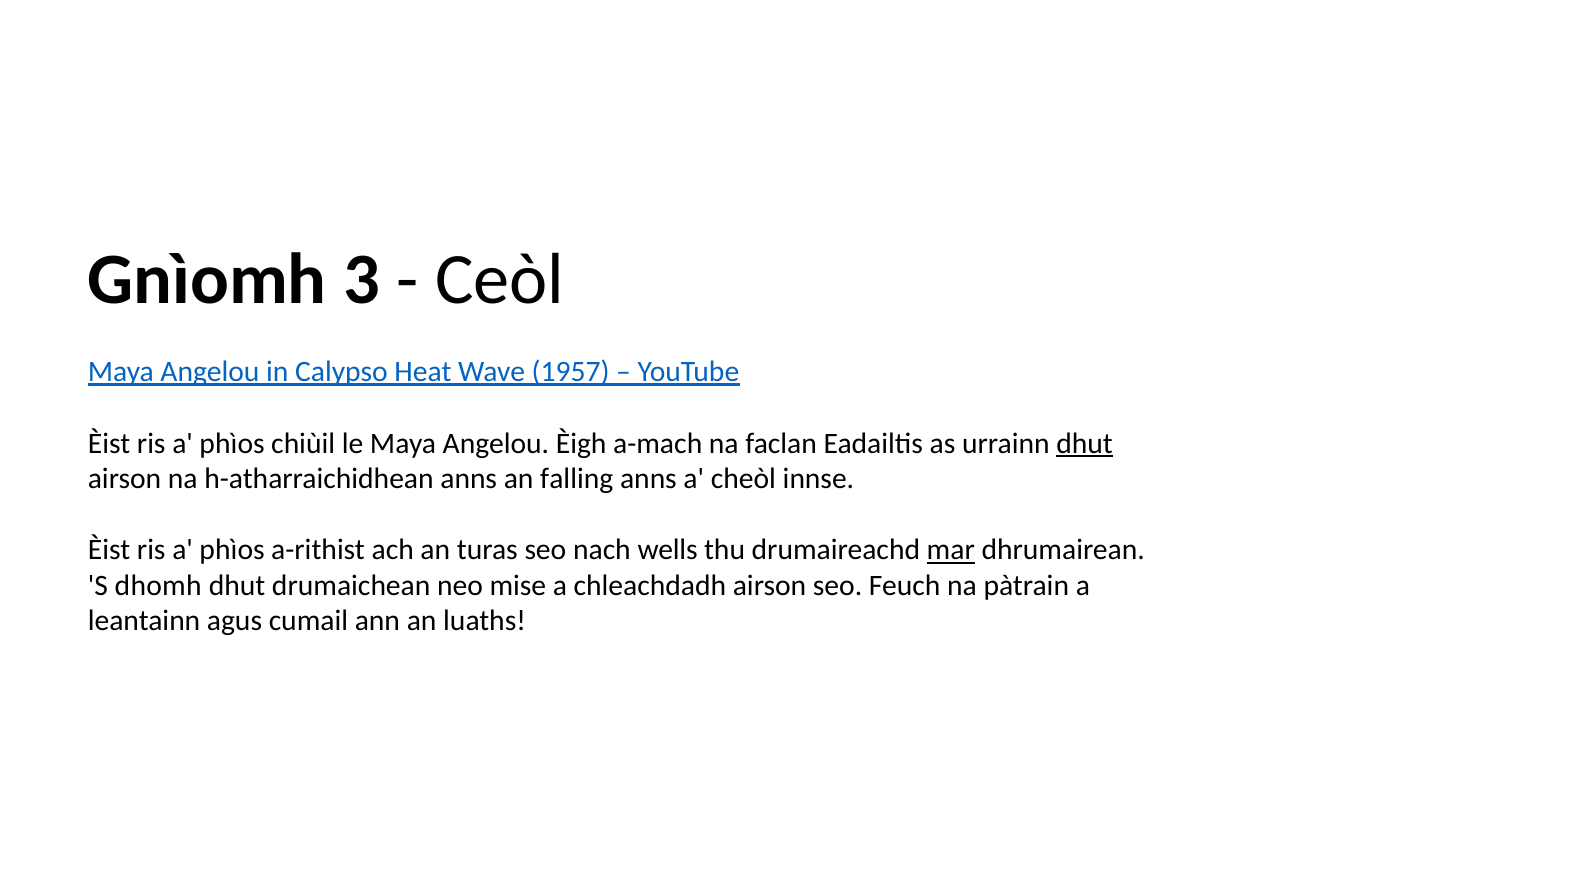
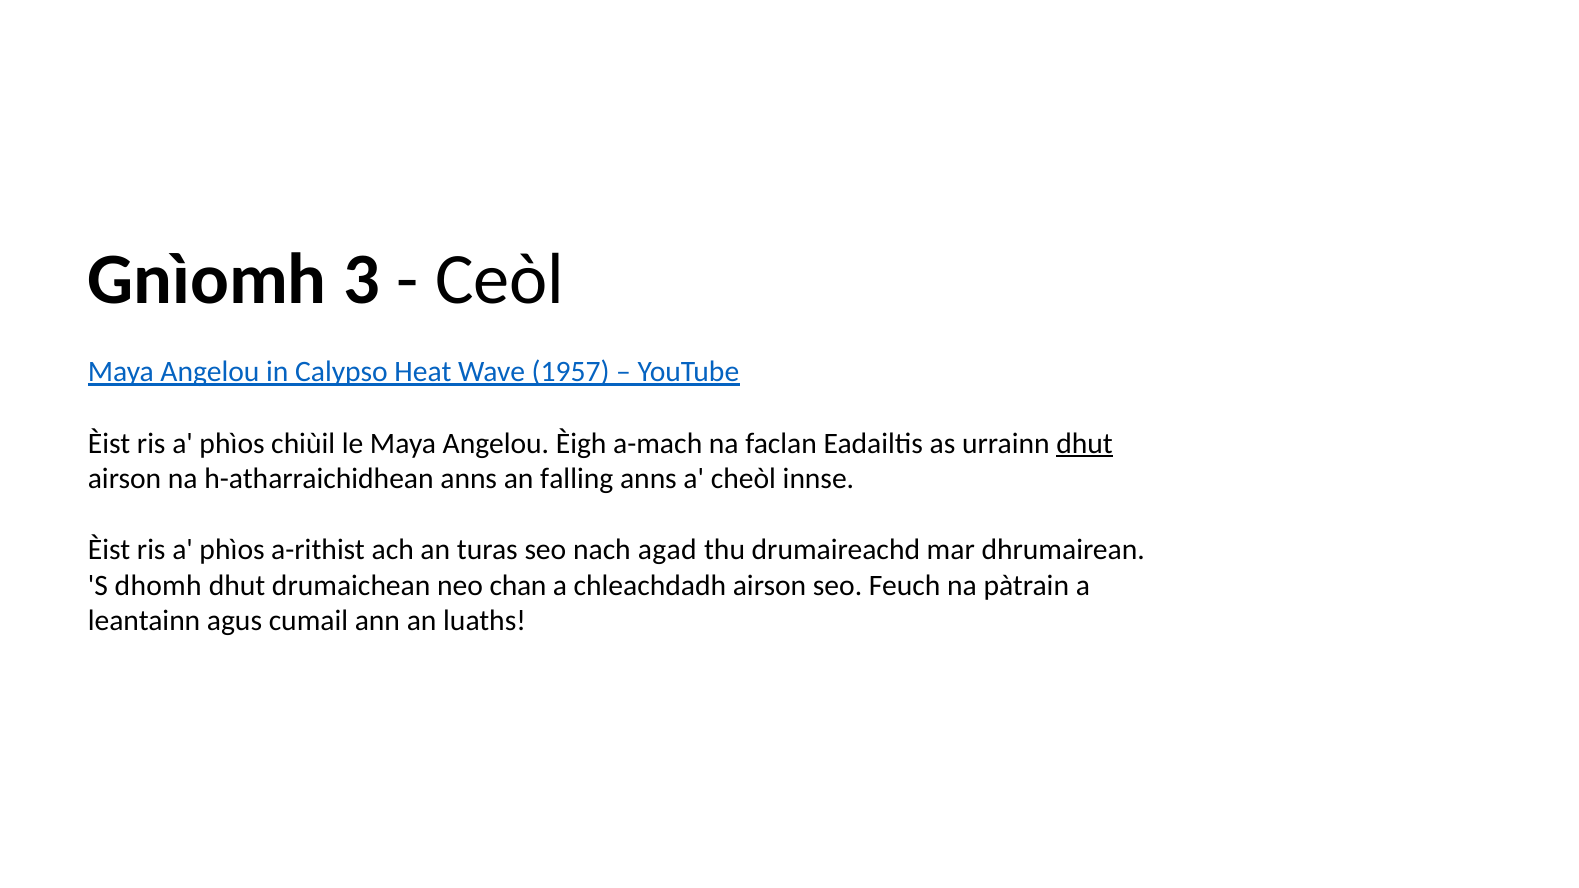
wells: wells -> agad (667, 550)
mar underline: present -> none (951, 550)
mise: mise -> chan (518, 586)
